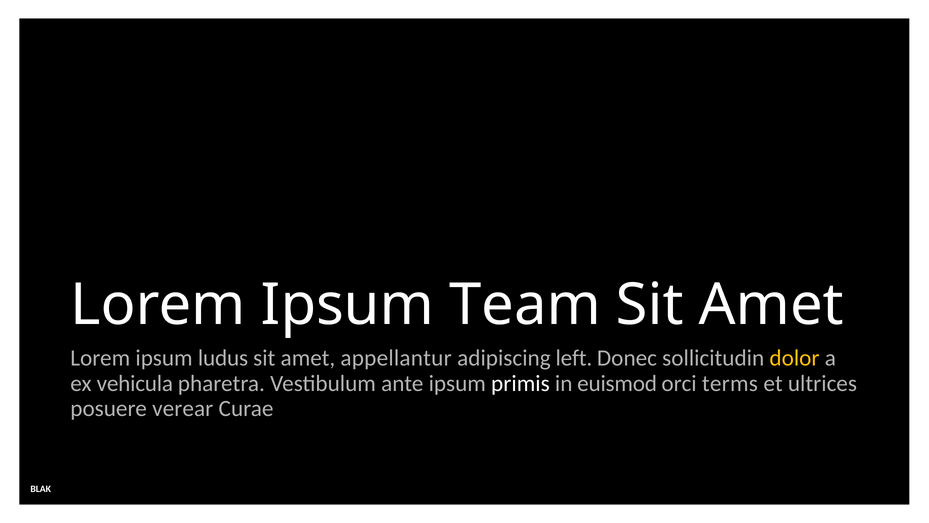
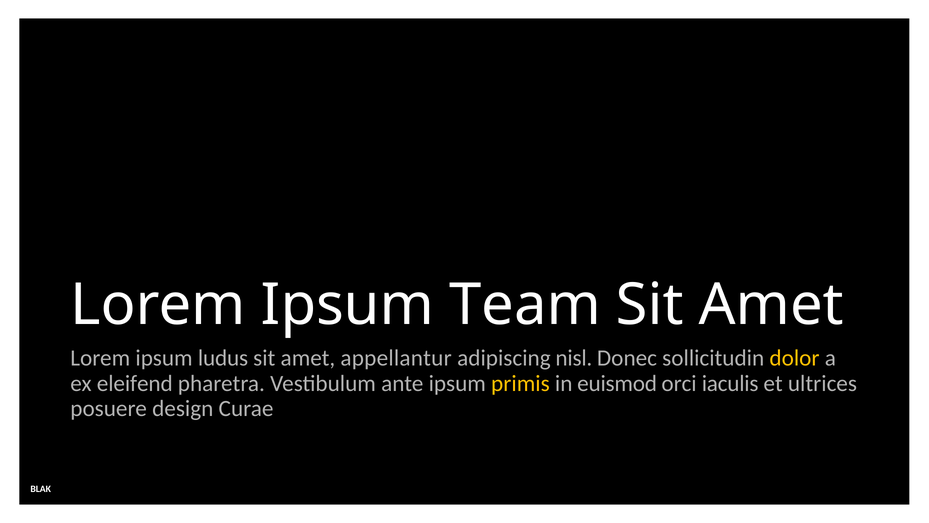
left: left -> nisl (574, 358)
vehicula: vehicula -> eleifend (135, 383)
primis colour: white -> yellow (520, 383)
terms: terms -> iaculis (730, 383)
verear: verear -> design (183, 408)
